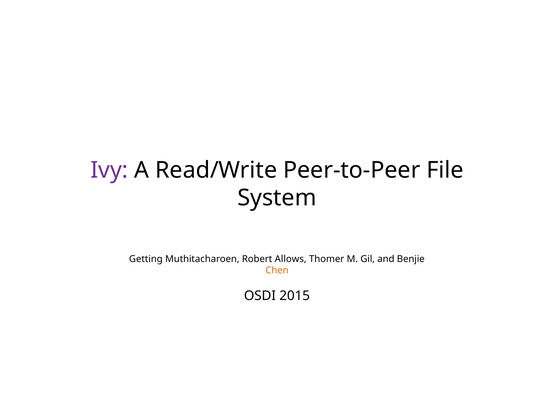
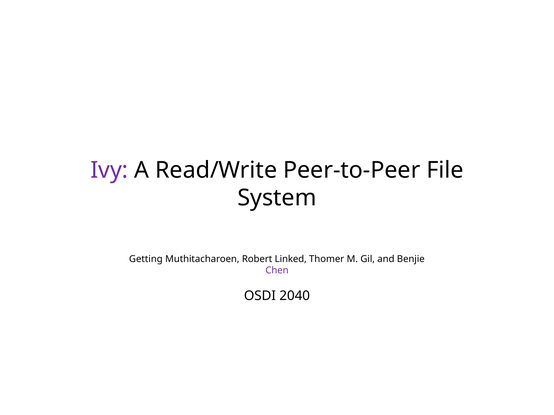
Allows: Allows -> Linked (291, 259)
Chen colour: orange -> purple (277, 271)
2015: 2015 -> 2040 (295, 296)
